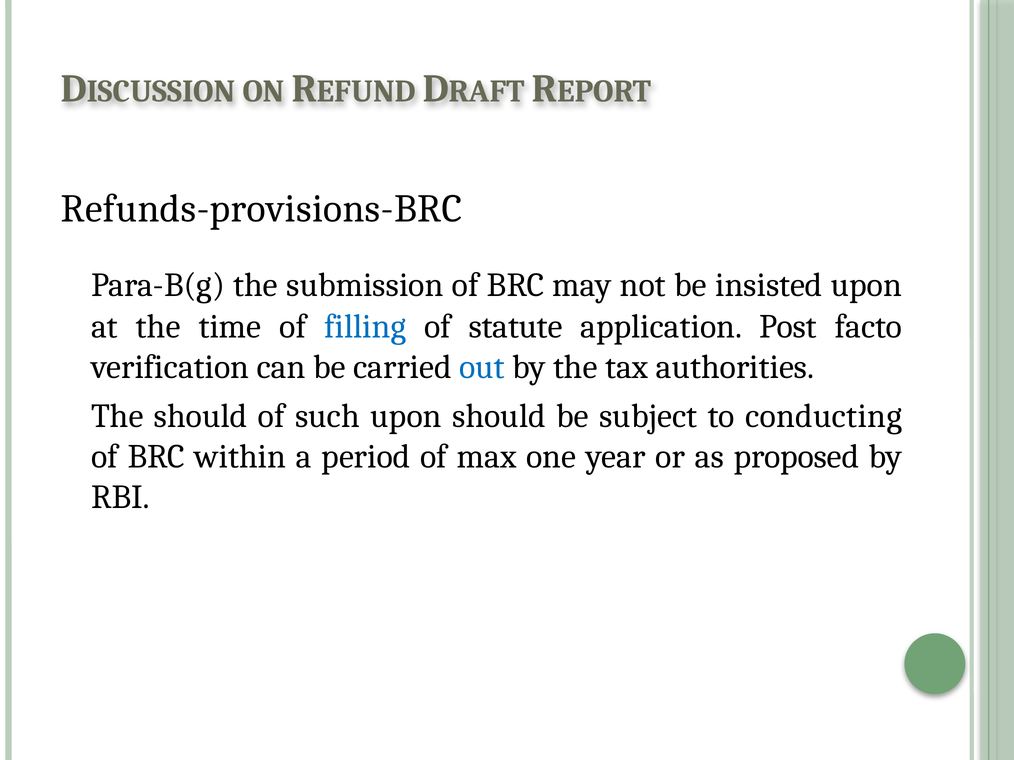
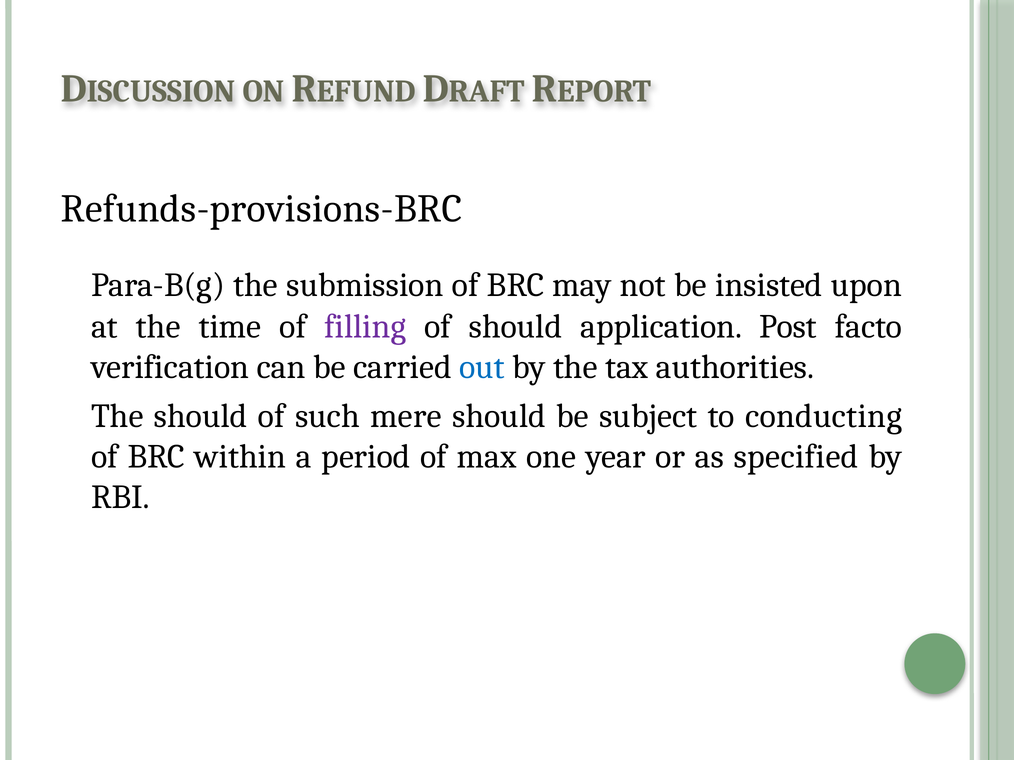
filling colour: blue -> purple (365, 327)
of statute: statute -> should (516, 327)
such upon: upon -> mere (406, 416)
proposed: proposed -> specified (796, 457)
